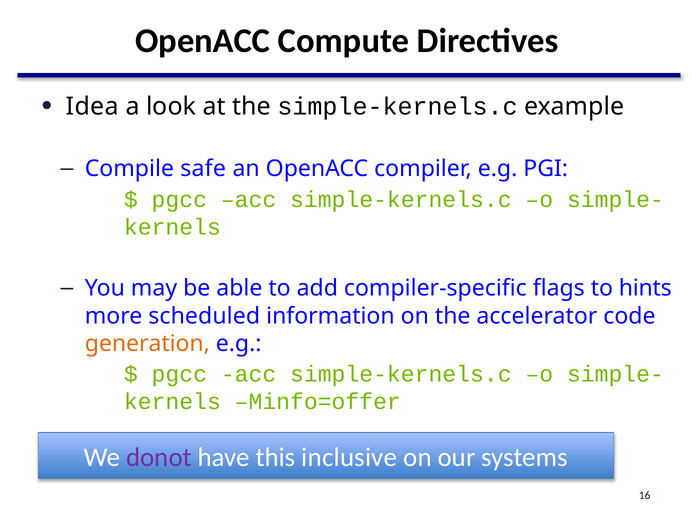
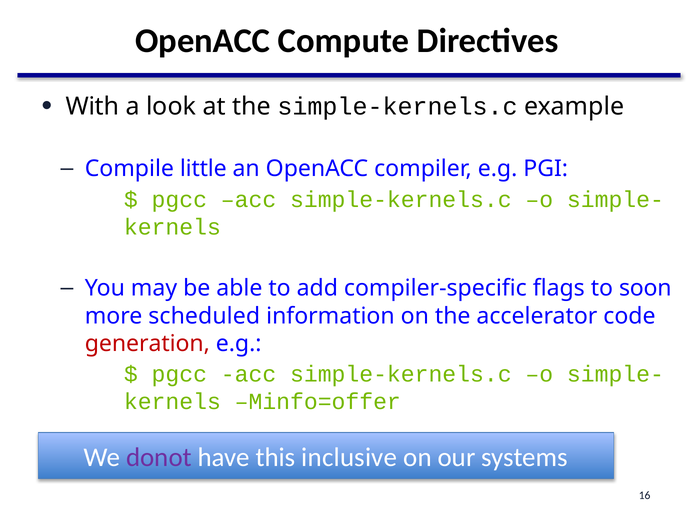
Idea: Idea -> With (92, 107)
safe: safe -> little (203, 169)
hints: hints -> soon (645, 288)
generation colour: orange -> red (147, 344)
